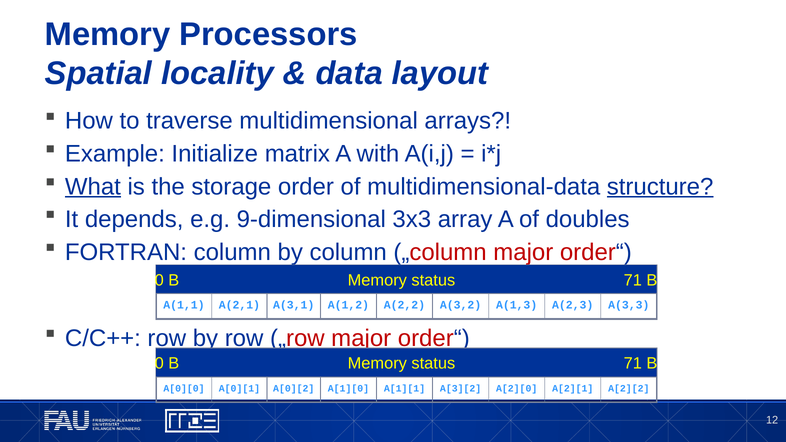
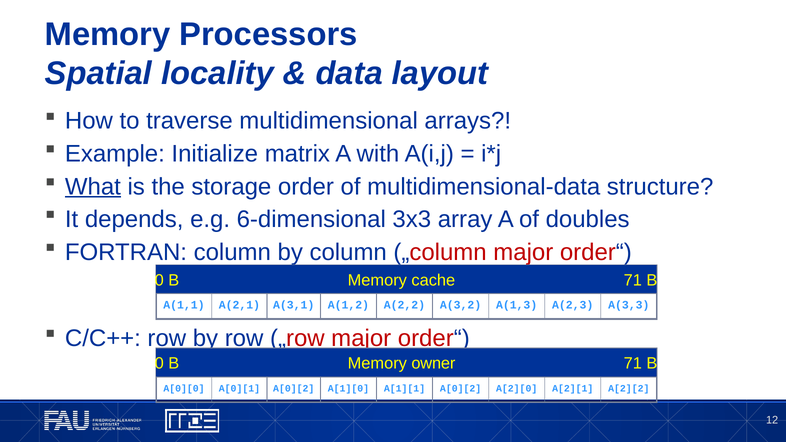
structure underline: present -> none (660, 187)
9-dimensional: 9-dimensional -> 6-dimensional (311, 219)
status: status -> cache (433, 280)
status: status -> owner (433, 364)
A[1][1 A[3][2: A[3][2 -> A[0][2 (461, 388)
